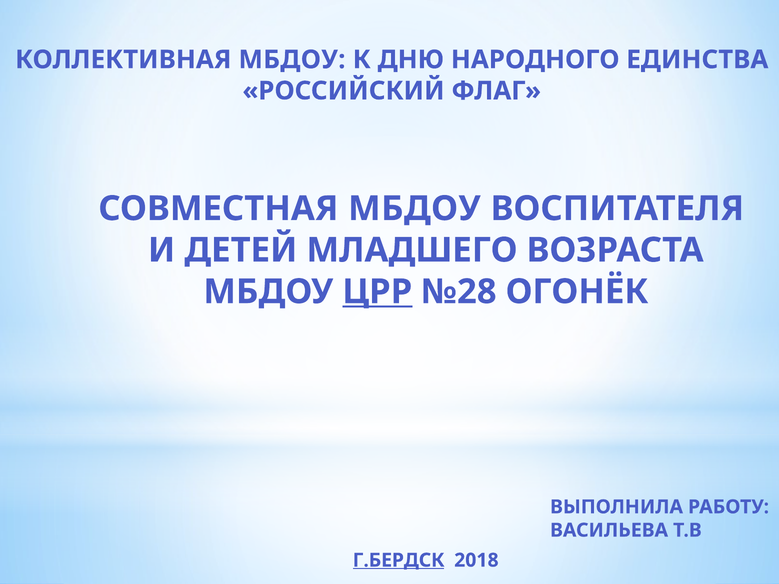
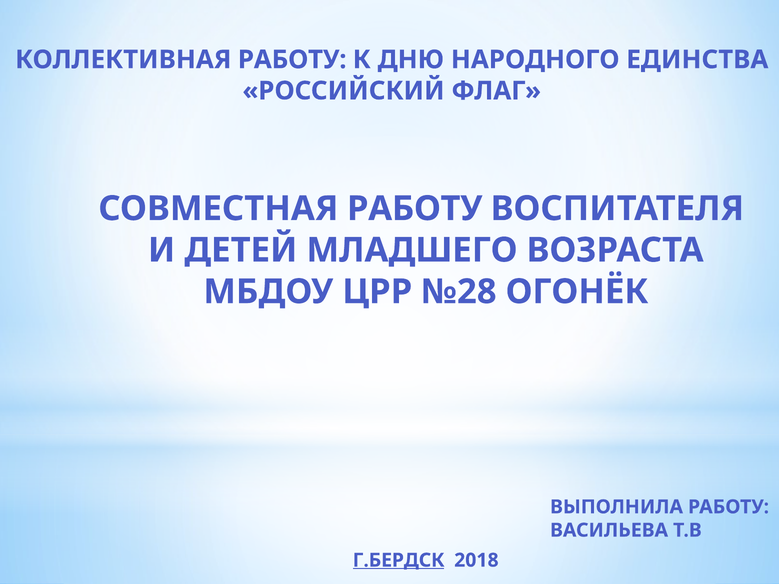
КОЛЛЕКТИВНАЯ МБДОУ: МБДОУ -> РАБОТУ (292, 60)
СОВМЕСТНАЯ МБДОУ: МБДОУ -> РАБОТУ (415, 209)
ЦРР underline: present -> none (377, 292)
